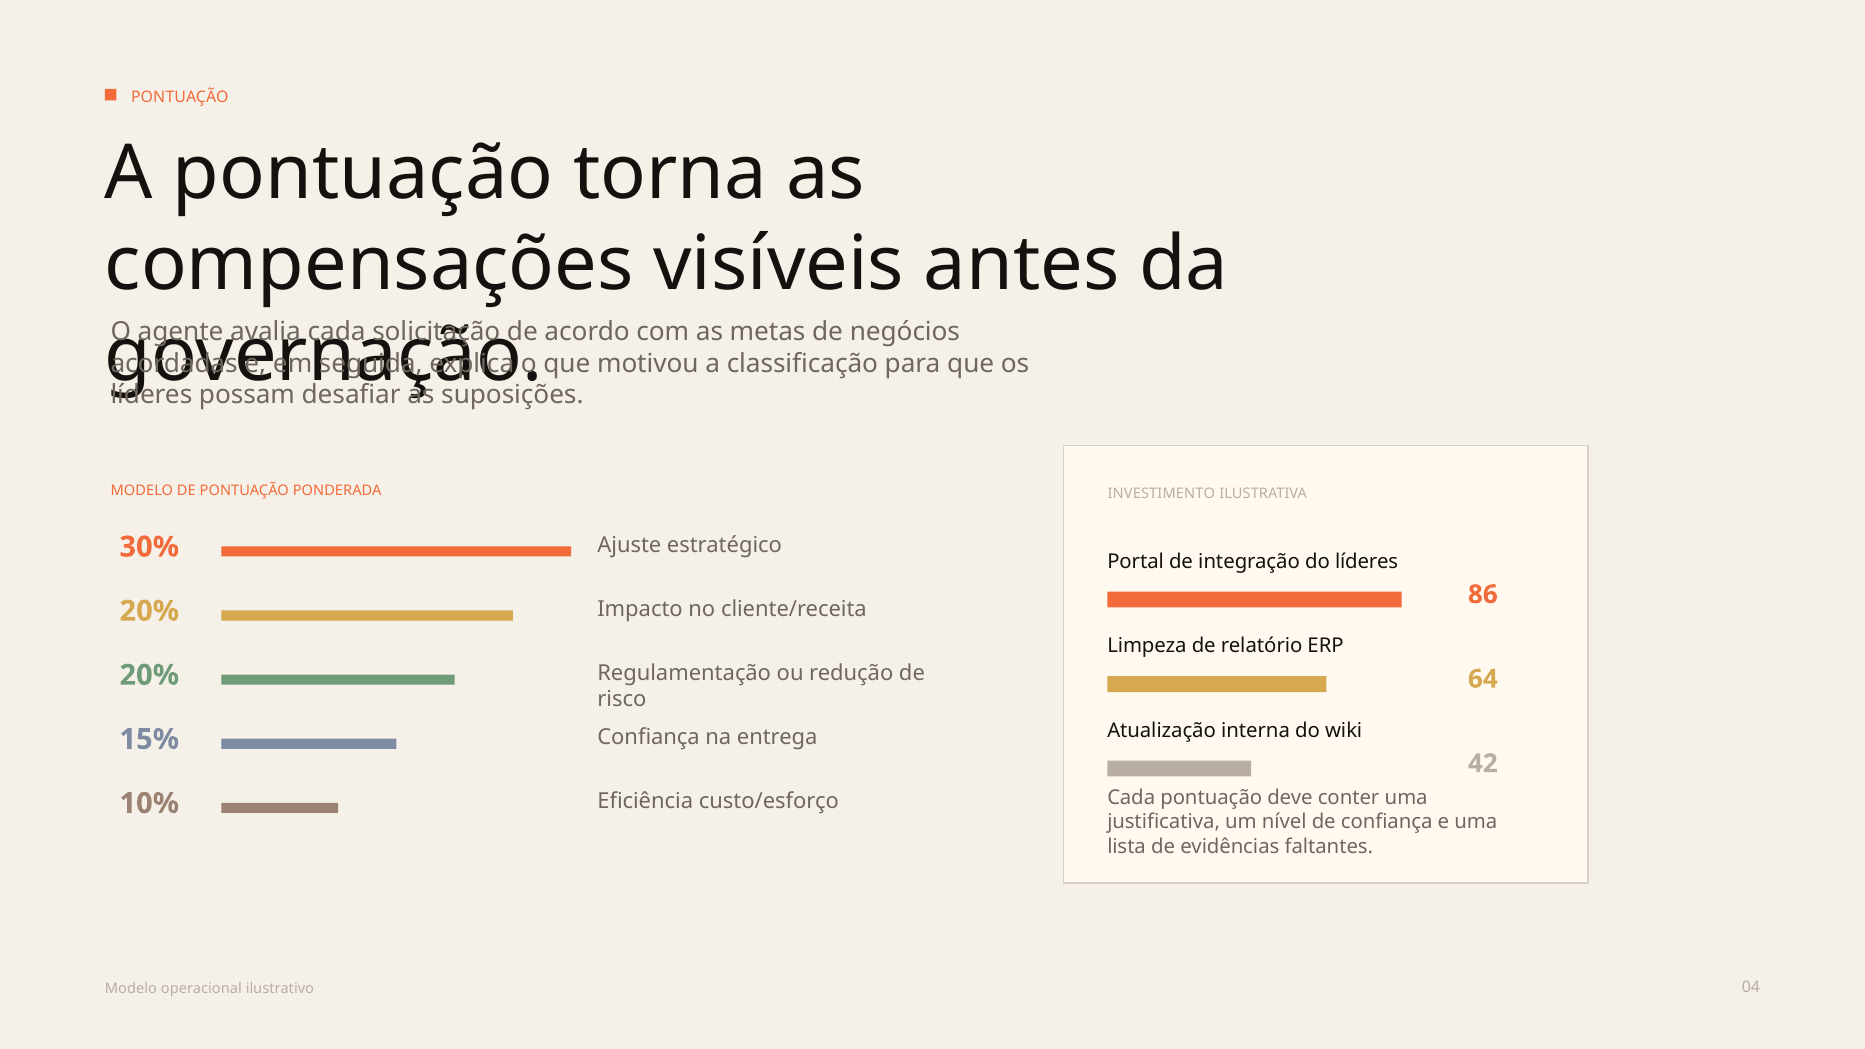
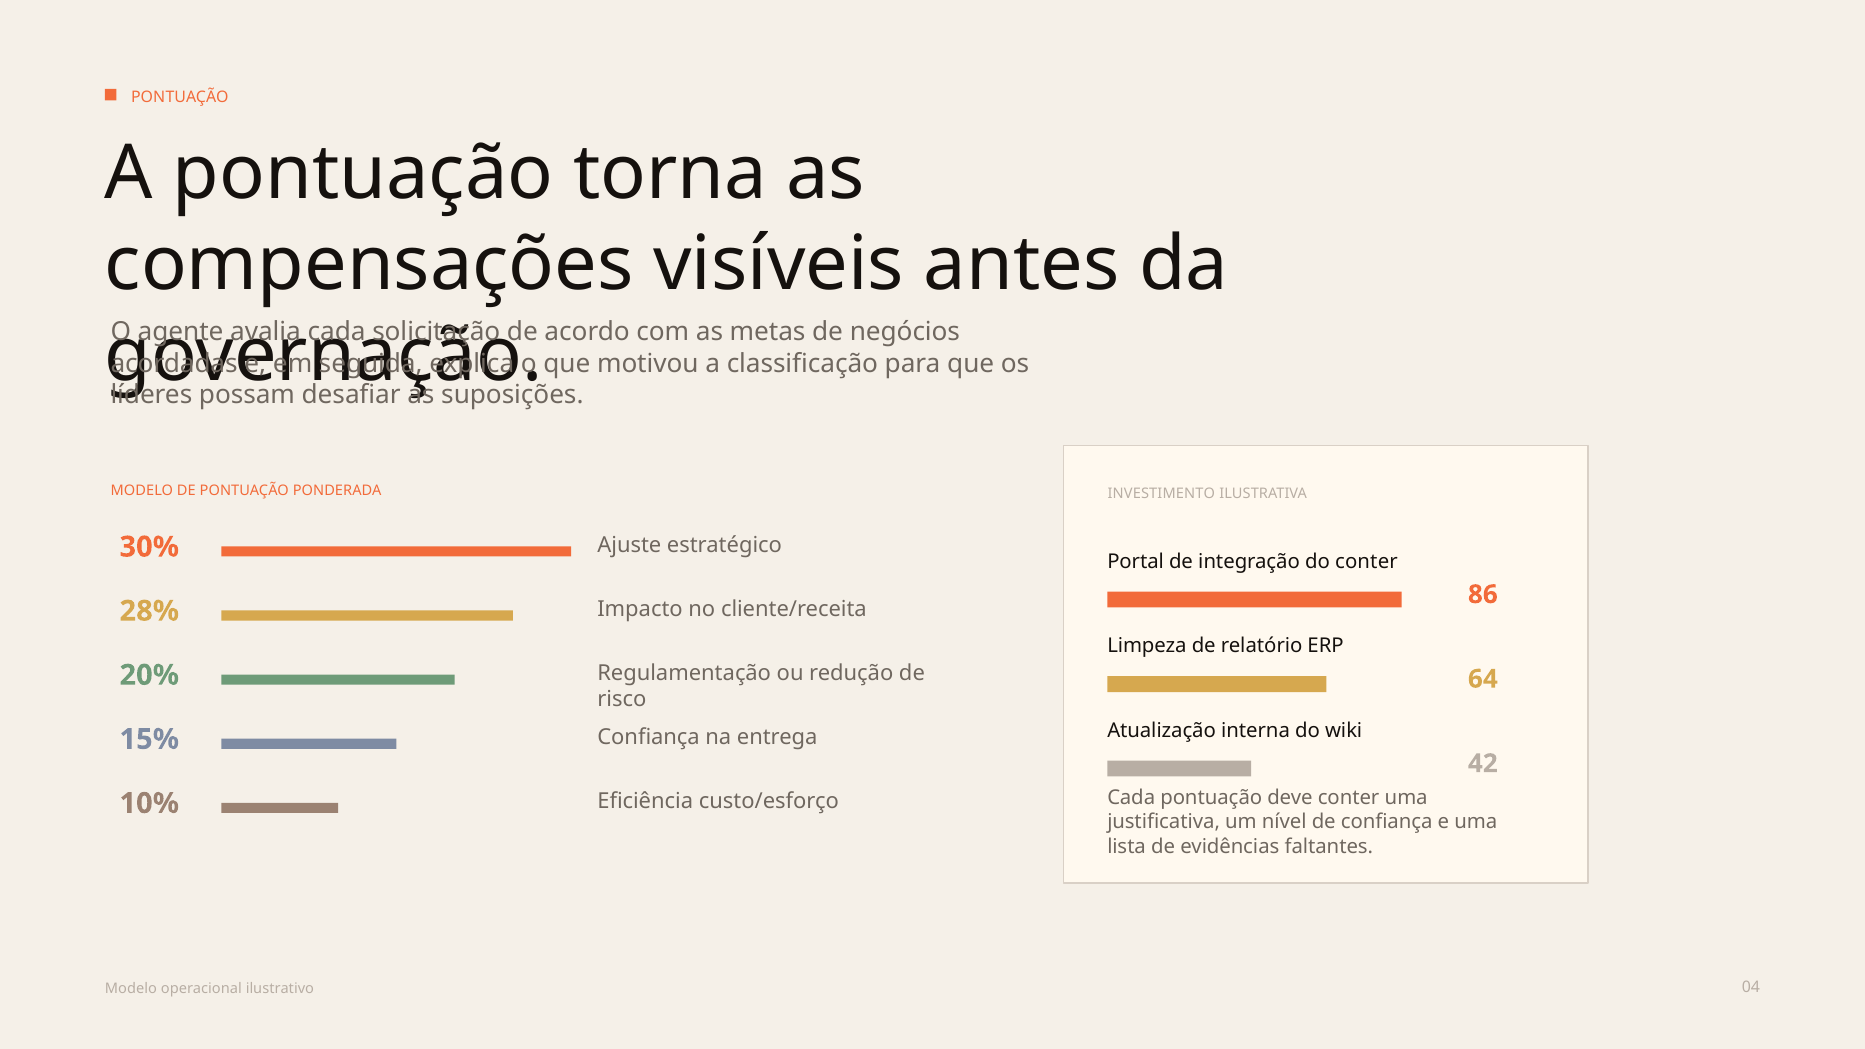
do líderes: líderes -> conter (1366, 561)
20%: 20% -> 28% (149, 611)
